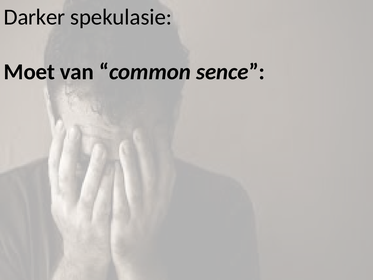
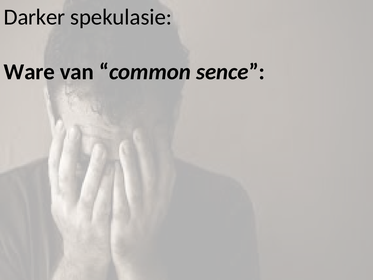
Moet: Moet -> Ware (29, 72)
